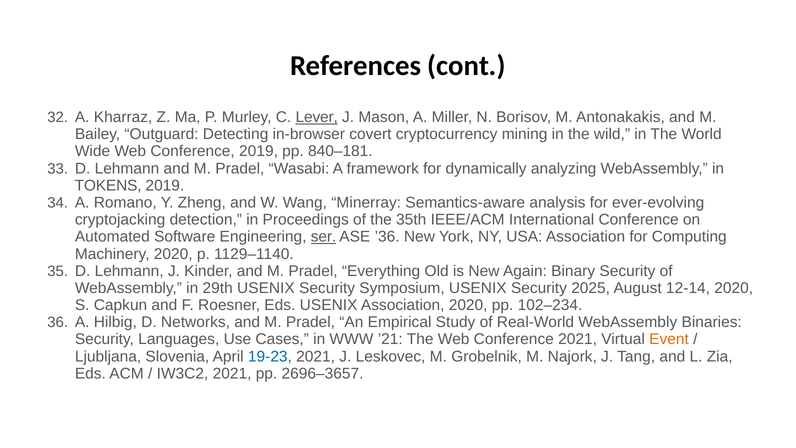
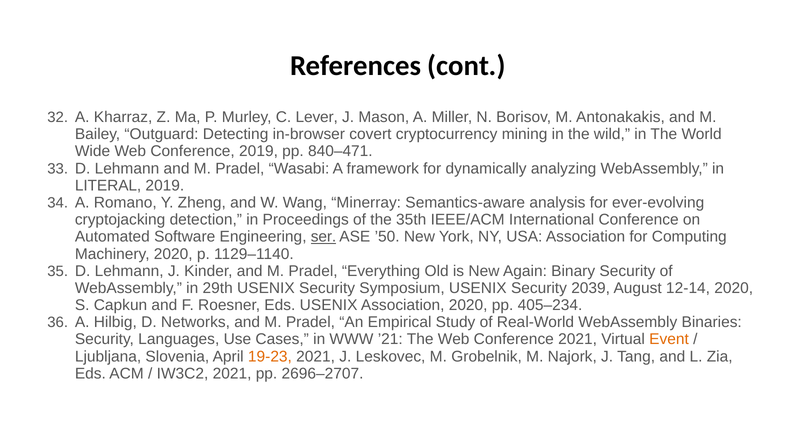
Lever underline: present -> none (317, 117)
840–181: 840–181 -> 840–471 (340, 151)
TOKENS: TOKENS -> LITERAL (108, 185)
’36: ’36 -> ’50 (387, 237)
2025: 2025 -> 2039 (591, 288)
102–234: 102–234 -> 405–234 (550, 305)
19-23 colour: blue -> orange (270, 356)
2696–3657: 2696–3657 -> 2696–2707 (323, 373)
